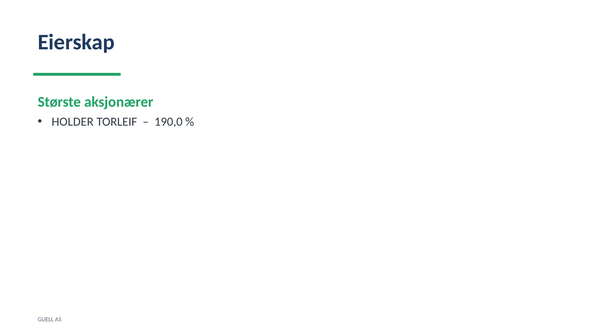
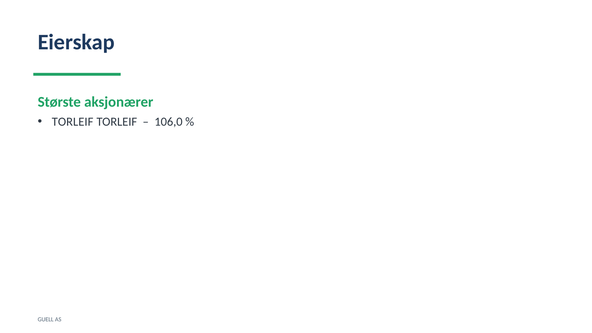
HOLDER: HOLDER -> TORLEIF (73, 122)
190,0: 190,0 -> 106,0 (168, 122)
